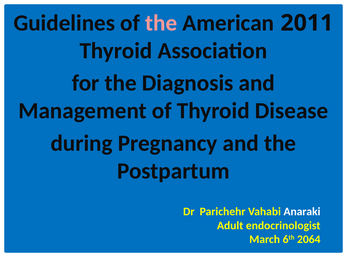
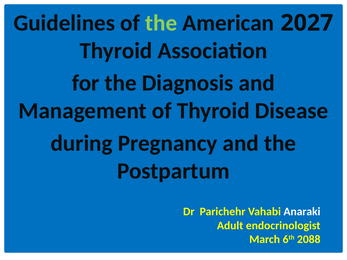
the colour: pink -> light green (161, 23)
2011: 2011 -> 2027 (307, 23)
2064: 2064 -> 2088 (309, 240)
